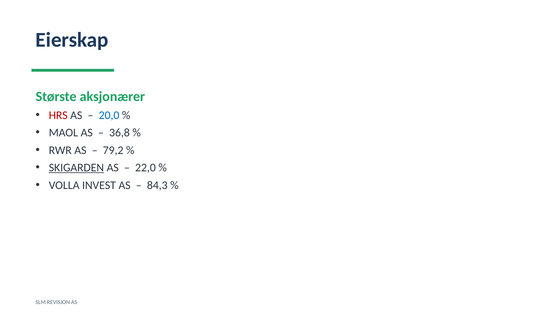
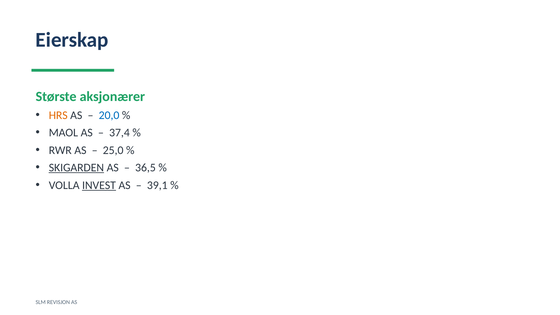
HRS colour: red -> orange (58, 115)
36,8: 36,8 -> 37,4 (119, 133)
79,2: 79,2 -> 25,0 (113, 150)
22,0: 22,0 -> 36,5 (145, 168)
INVEST underline: none -> present (99, 185)
84,3: 84,3 -> 39,1 (157, 185)
